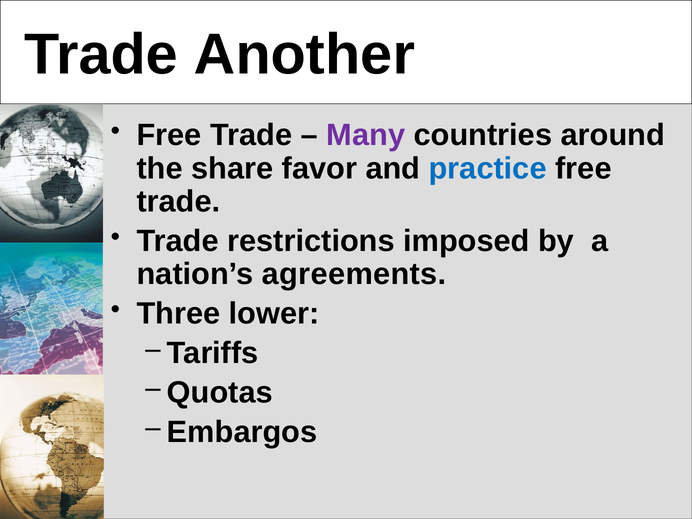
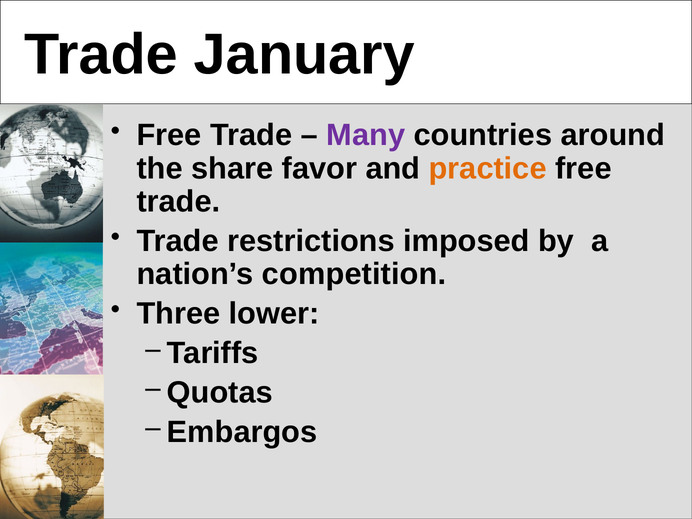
Another: Another -> January (304, 55)
practice colour: blue -> orange (488, 168)
agreements: agreements -> competition (354, 274)
